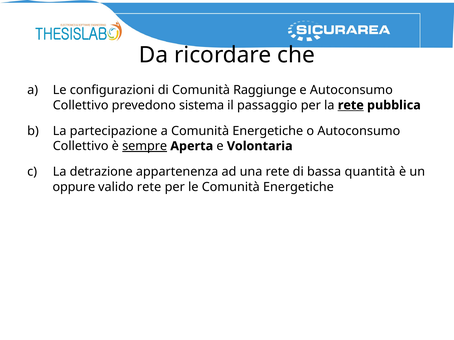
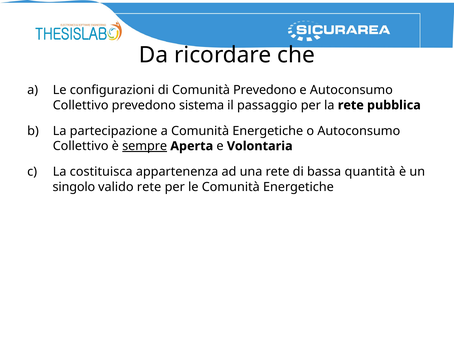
Comunità Raggiunge: Raggiunge -> Prevedono (265, 90)
rete underline: present -> none (351, 105)
detrazione: detrazione -> costituisca (101, 172)
oppure: oppure -> singolo (74, 187)
